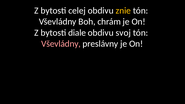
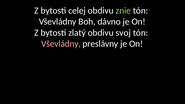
znie colour: yellow -> light green (123, 11)
chrám: chrám -> dávno (109, 22)
diale: diale -> zlatý (77, 33)
